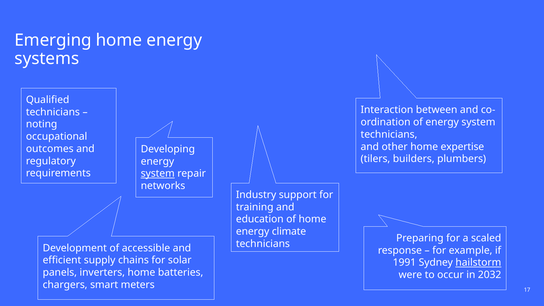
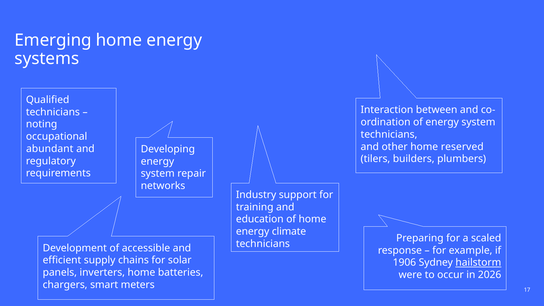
expertise: expertise -> reserved (462, 147)
outcomes: outcomes -> abundant (50, 149)
system underline: present -> none (158, 174)
1991: 1991 -> 1906 (404, 263)
2032: 2032 -> 2026 (490, 275)
